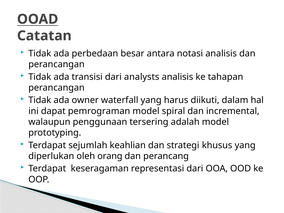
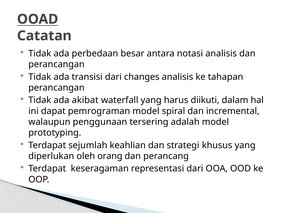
analysts: analysts -> changes (142, 77)
owner: owner -> akibat (85, 100)
